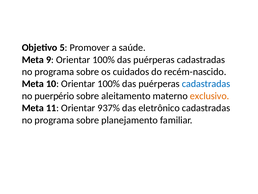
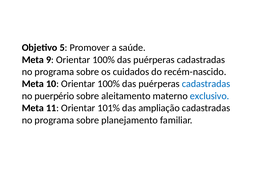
exclusivo colour: orange -> blue (210, 96)
937%: 937% -> 101% (109, 108)
eletrônico: eletrônico -> ampliação (159, 108)
